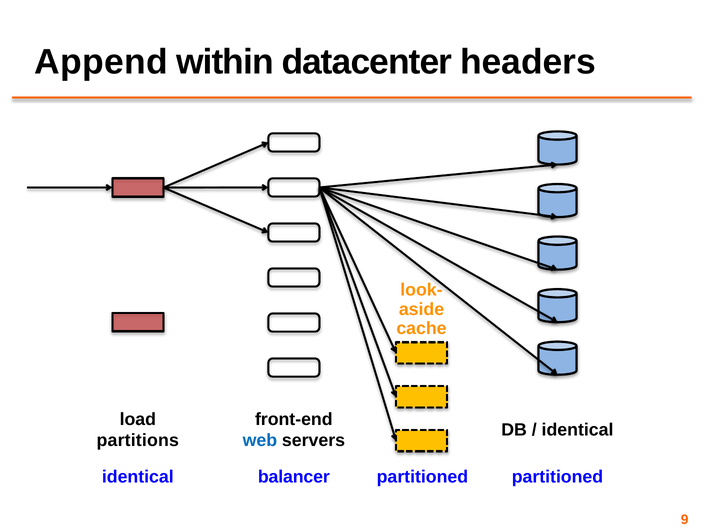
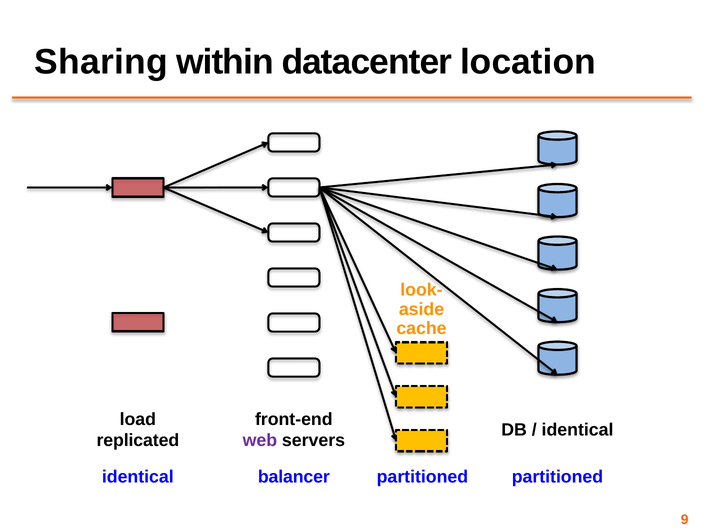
Append: Append -> Sharing (101, 62)
headers: headers -> location (528, 62)
partitions: partitions -> replicated (138, 440)
web colour: blue -> purple (260, 440)
